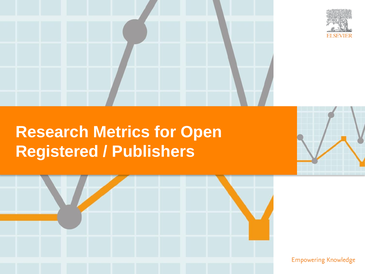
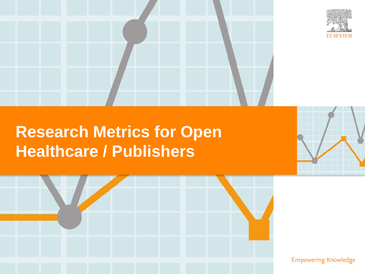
Registered: Registered -> Healthcare (57, 151)
